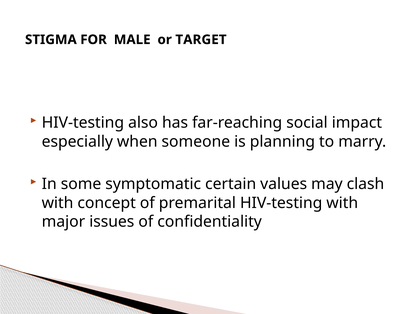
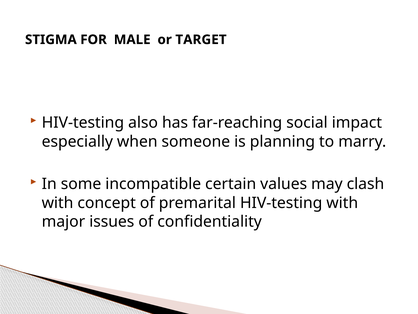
symptomatic: symptomatic -> incompatible (153, 184)
